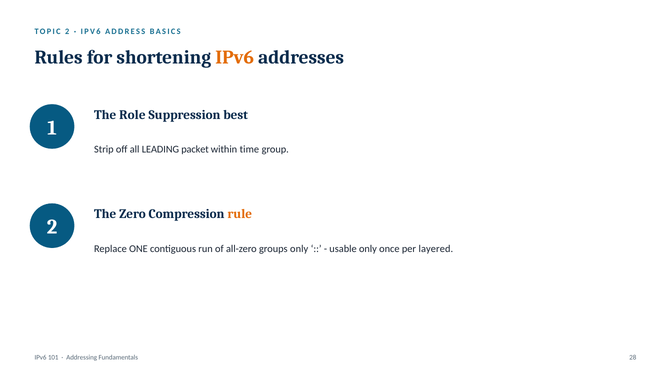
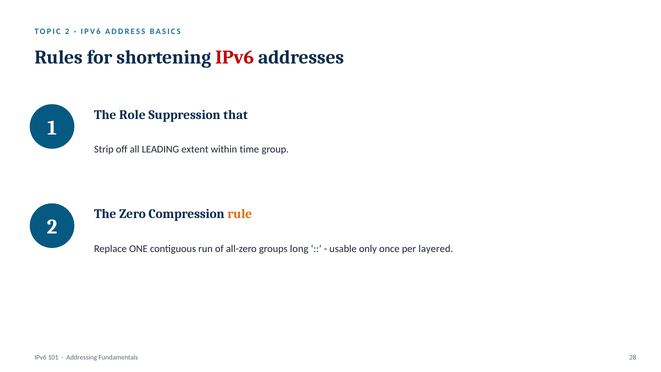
IPv6 colour: orange -> red (235, 57)
best: best -> that (236, 115)
packet: packet -> extent (195, 149)
groups only: only -> long (299, 249)
